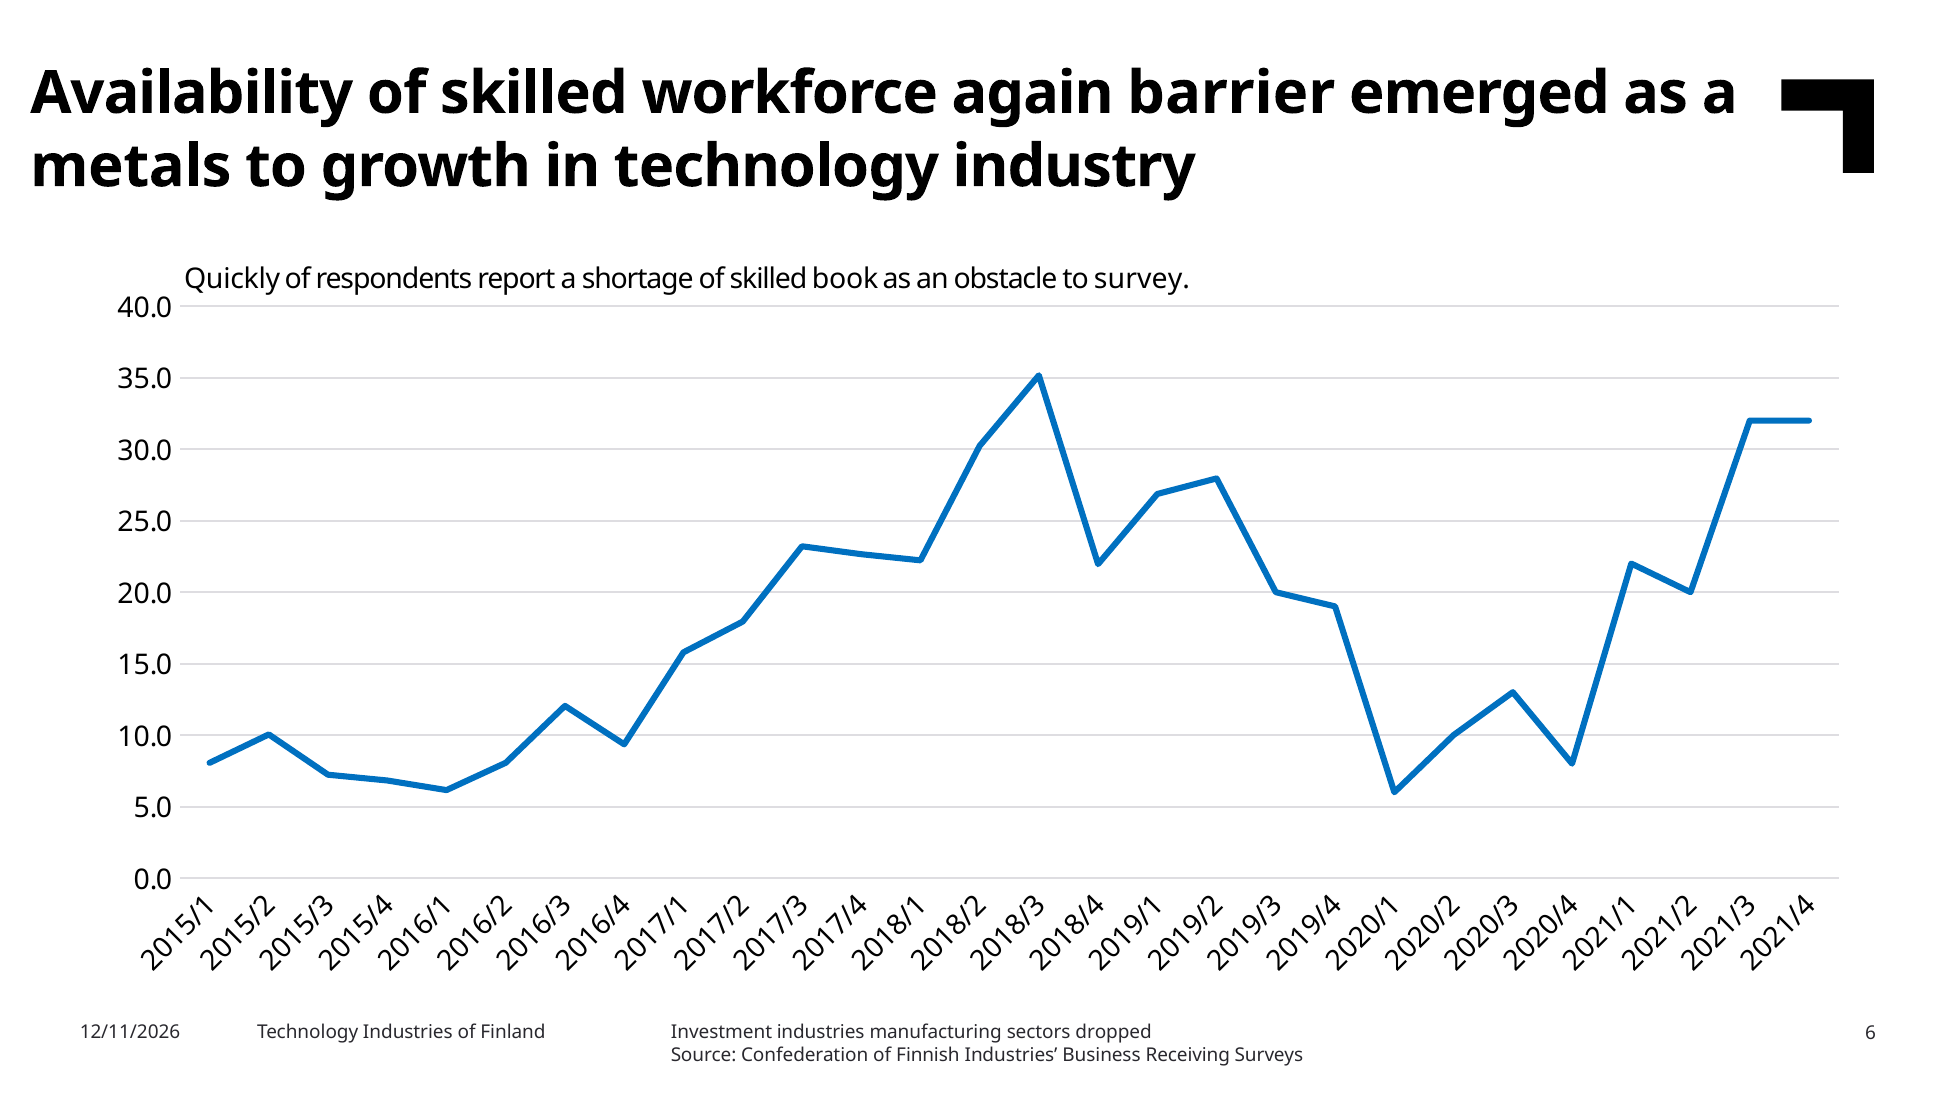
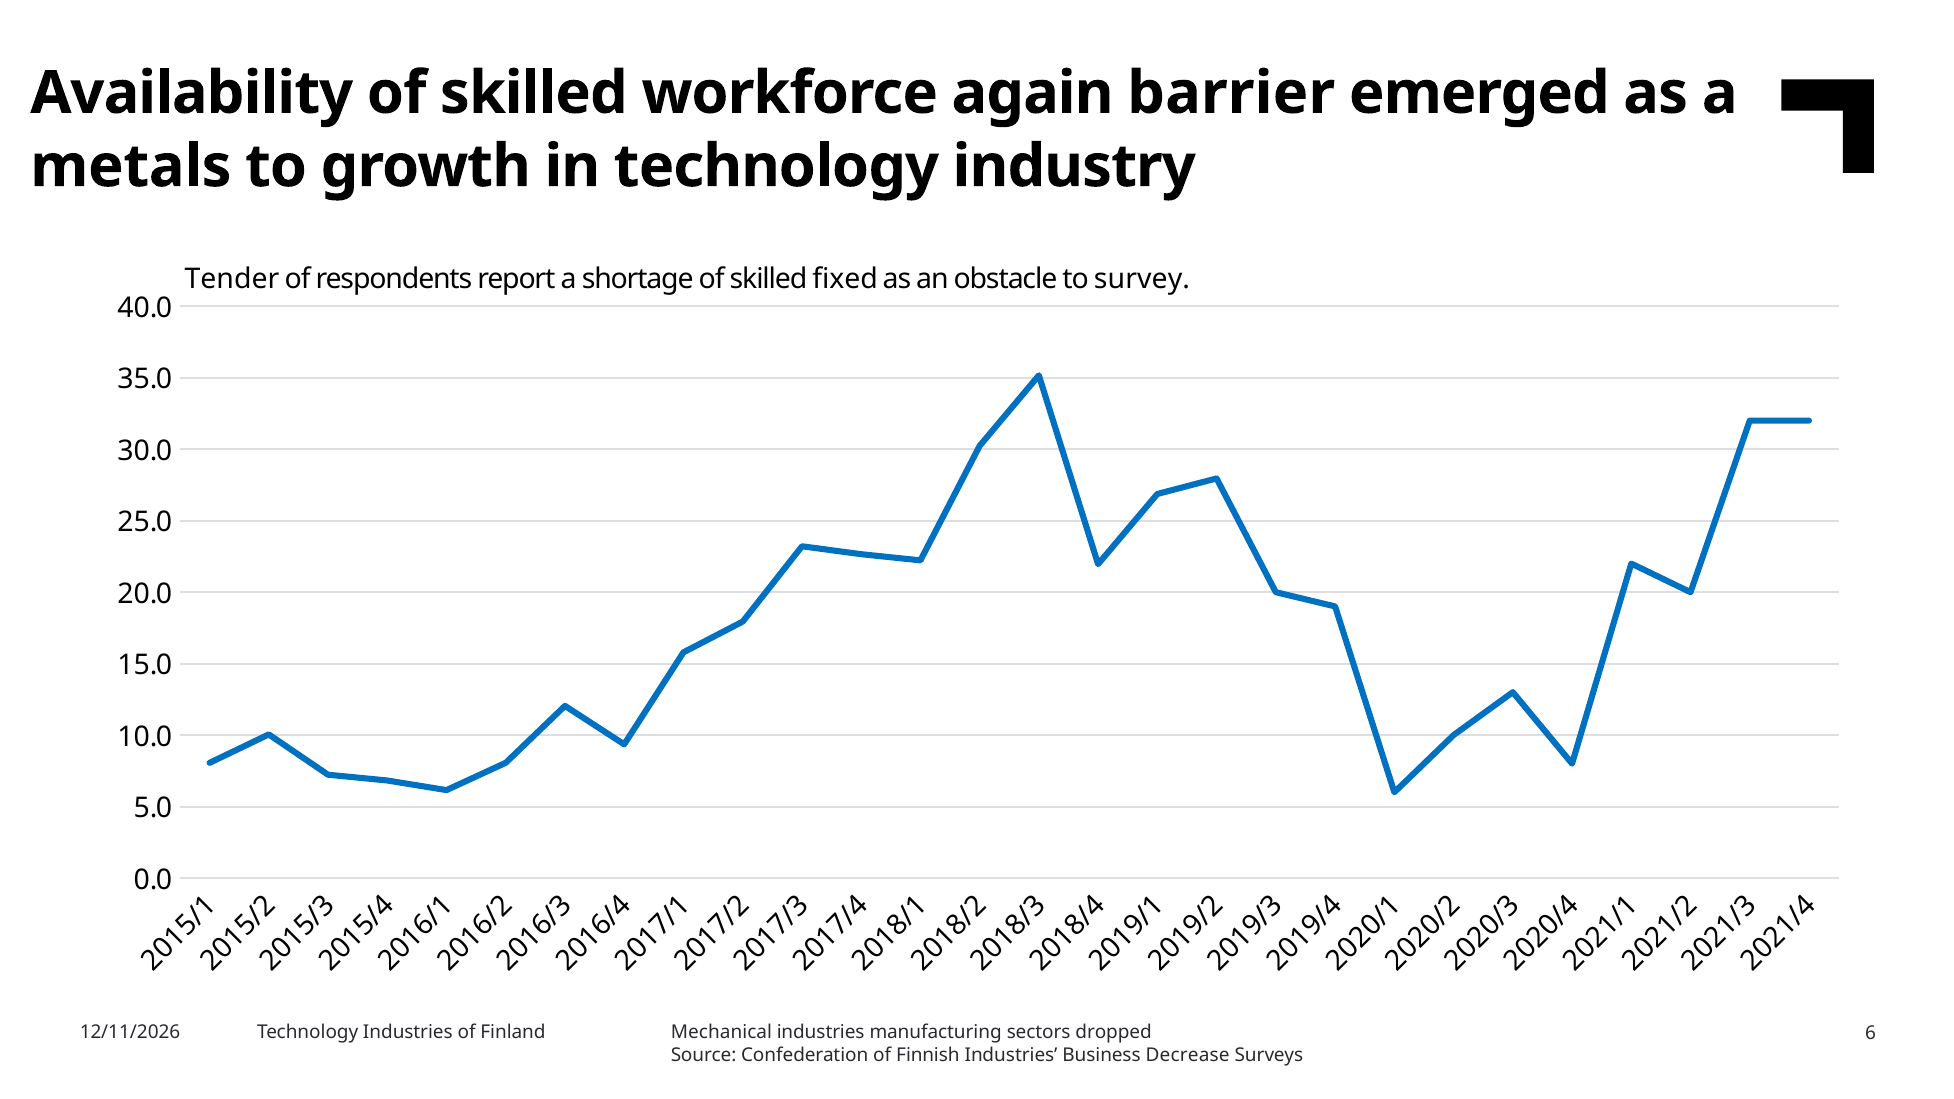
Quickly: Quickly -> Tender (232, 279)
book: book -> fixed (845, 279)
Investment: Investment -> Mechanical (721, 1033)
Receiving: Receiving -> Decrease (1188, 1056)
